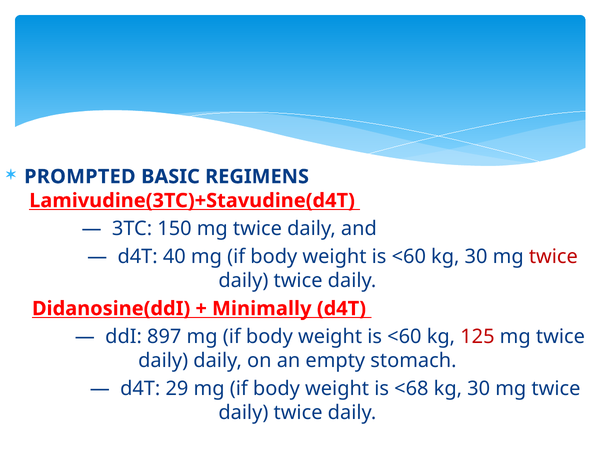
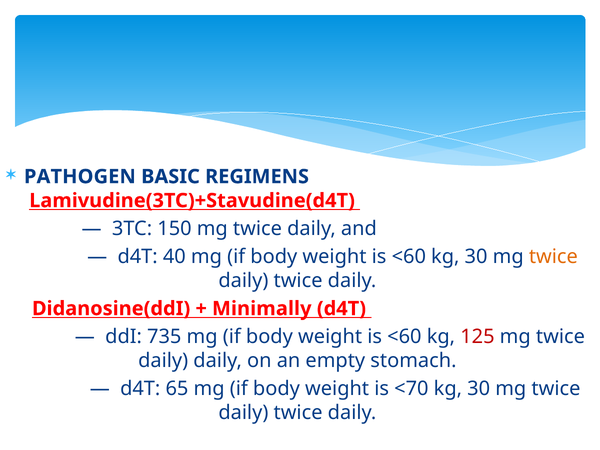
PROMPTED: PROMPTED -> PATHOGEN (80, 177)
twice colour: red -> orange (553, 257)
897: 897 -> 735 (164, 337)
29: 29 -> 65 (177, 389)
<68: <68 -> <70 (411, 389)
